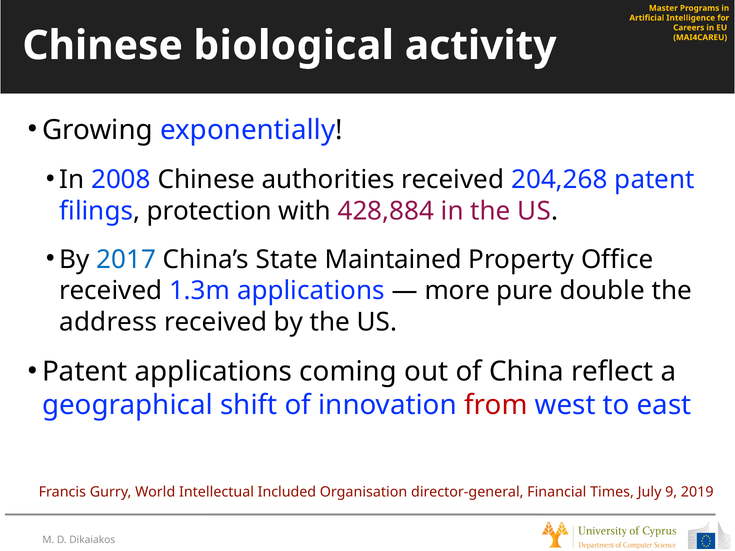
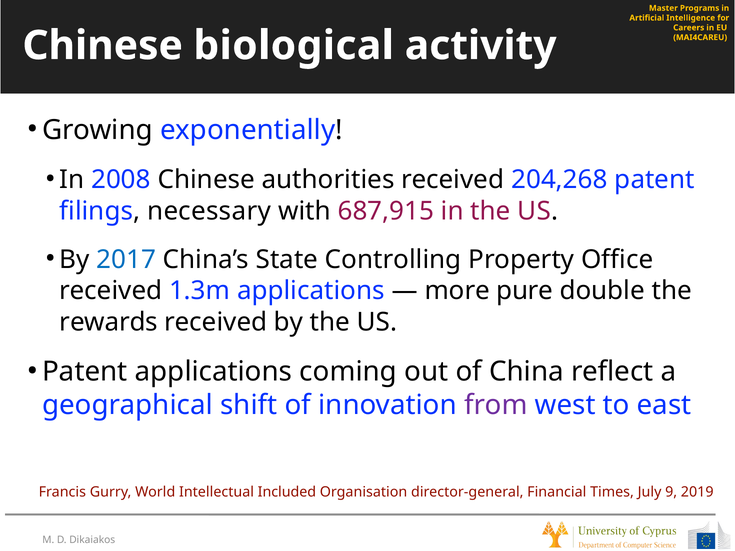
protection: protection -> necessary (209, 211)
428,884: 428,884 -> 687,915 (386, 211)
Maintained: Maintained -> Controlling (393, 260)
address: address -> rewards (109, 322)
from colour: red -> purple (496, 405)
